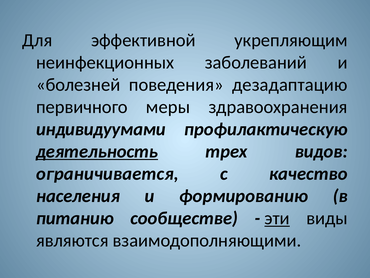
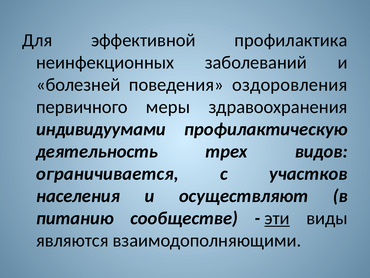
укрепляющим: укрепляющим -> профилактика (291, 40)
дезадаптацию: дезадаптацию -> оздоровления (290, 85)
деятельность underline: present -> none (97, 151)
качество: качество -> участков (308, 173)
формированию: формированию -> осуществляют (244, 196)
